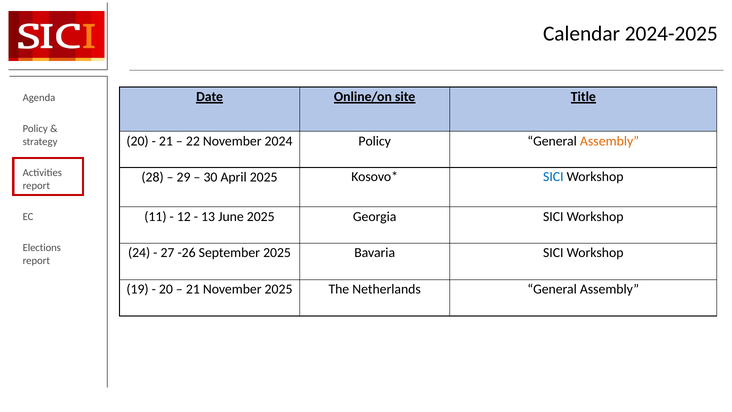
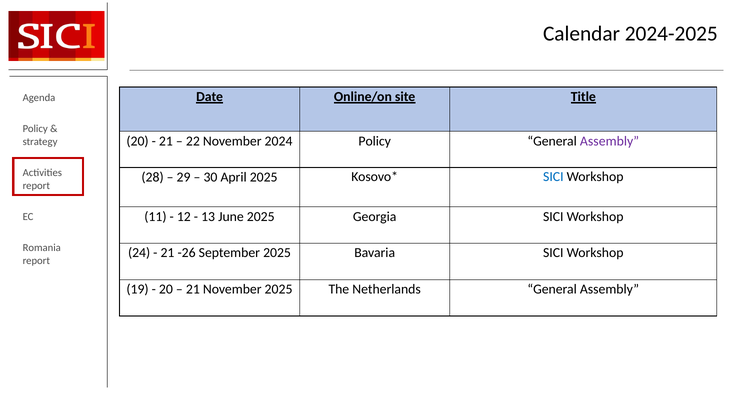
Assembly colour: orange -> purple (610, 141)
Elections: Elections -> Romania (42, 248)
27: 27 -> 21 (167, 253)
